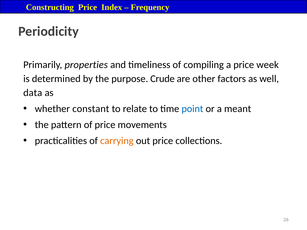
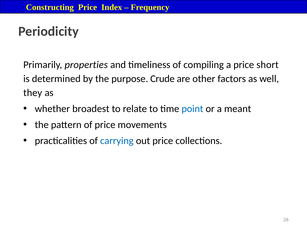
week: week -> short (268, 65)
data: data -> they (33, 93)
constant: constant -> broadest (91, 109)
carrying colour: orange -> blue (117, 141)
